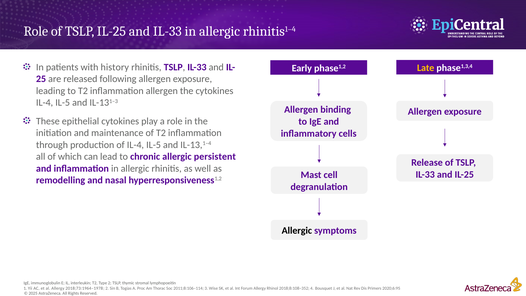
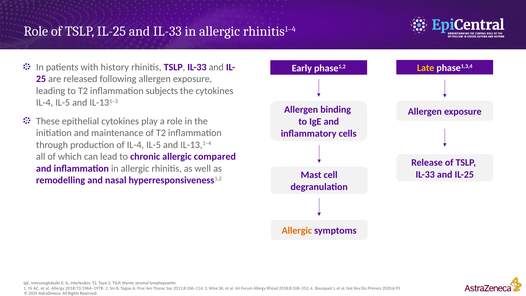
inflammation allergen: allergen -> subjects (162, 91)
persistent: persistent -> compared (215, 157)
Allergic colour: black -> orange (297, 230)
